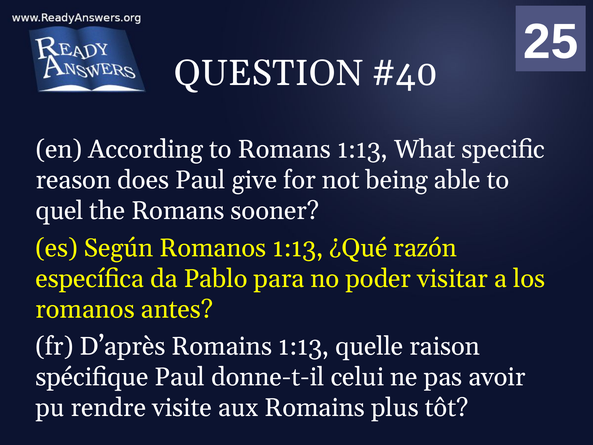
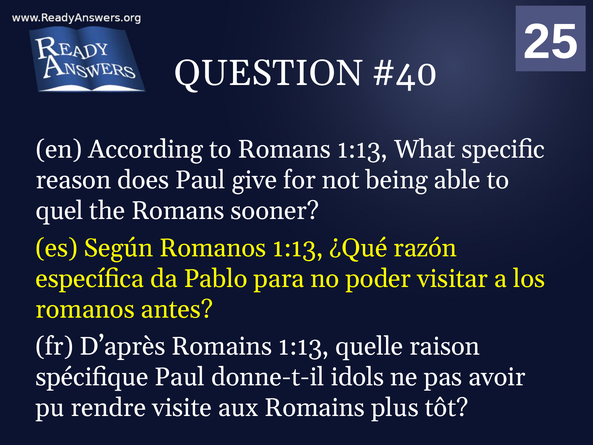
celui: celui -> idols (358, 377)
